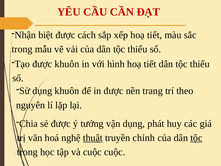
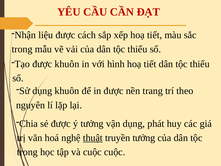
biệt: biệt -> liệu (46, 35)
truyền chỉnh: chỉnh -> tưởng (144, 138)
tộc underline: present -> none (196, 138)
